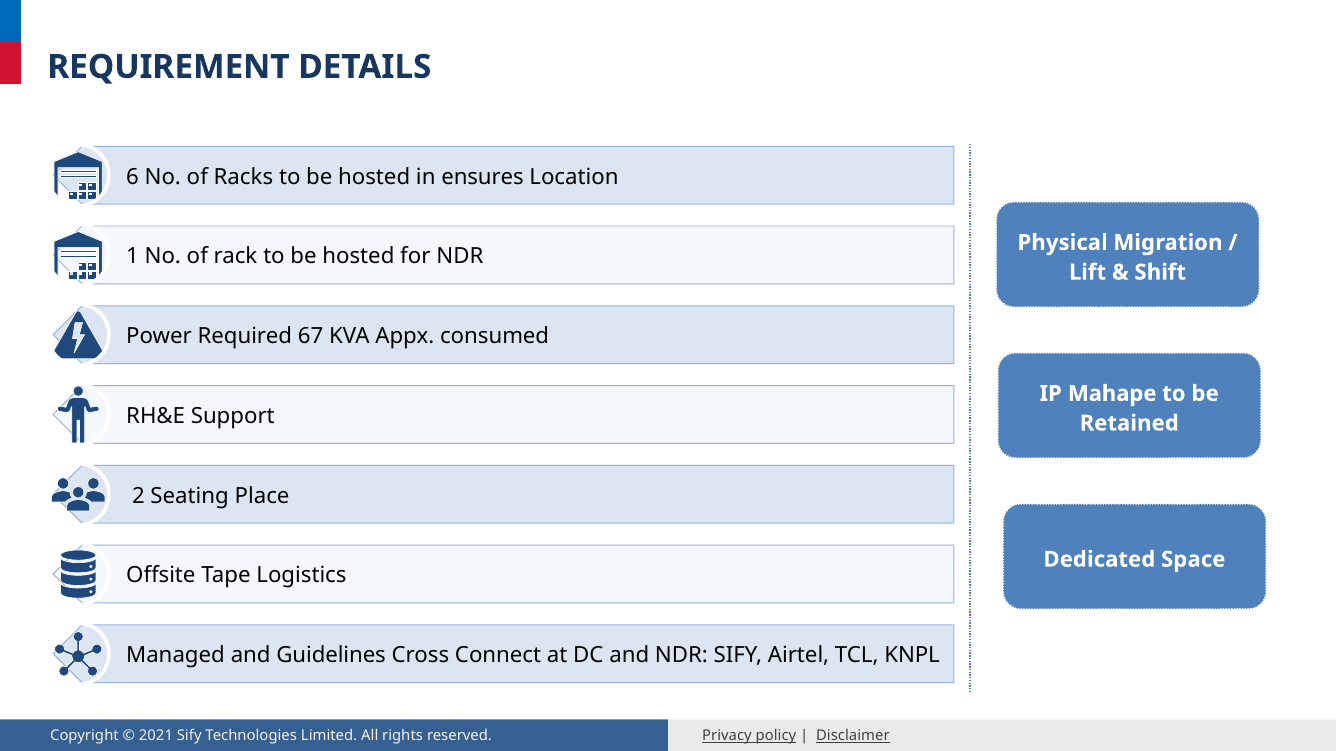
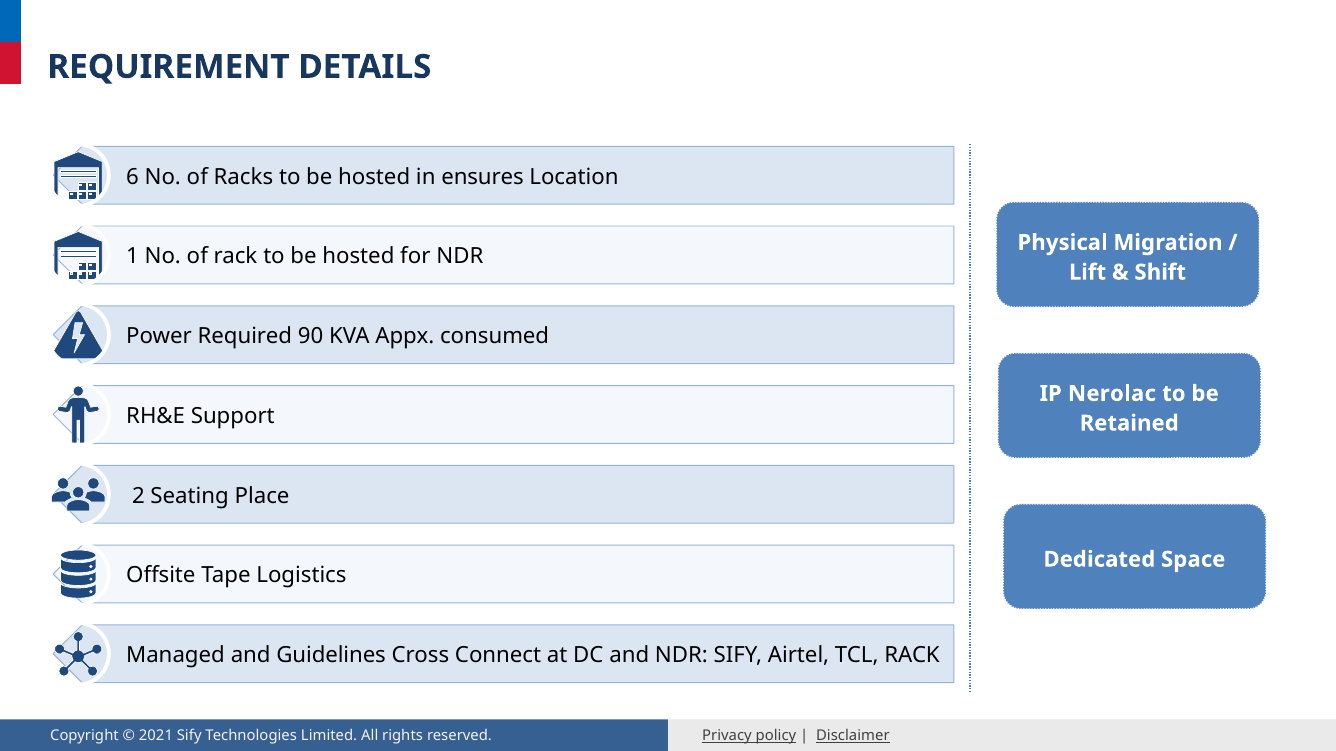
67: 67 -> 90 (311, 336)
Mahape: Mahape -> Nerolac (1112, 394)
TCL KNPL: KNPL -> RACK (912, 656)
